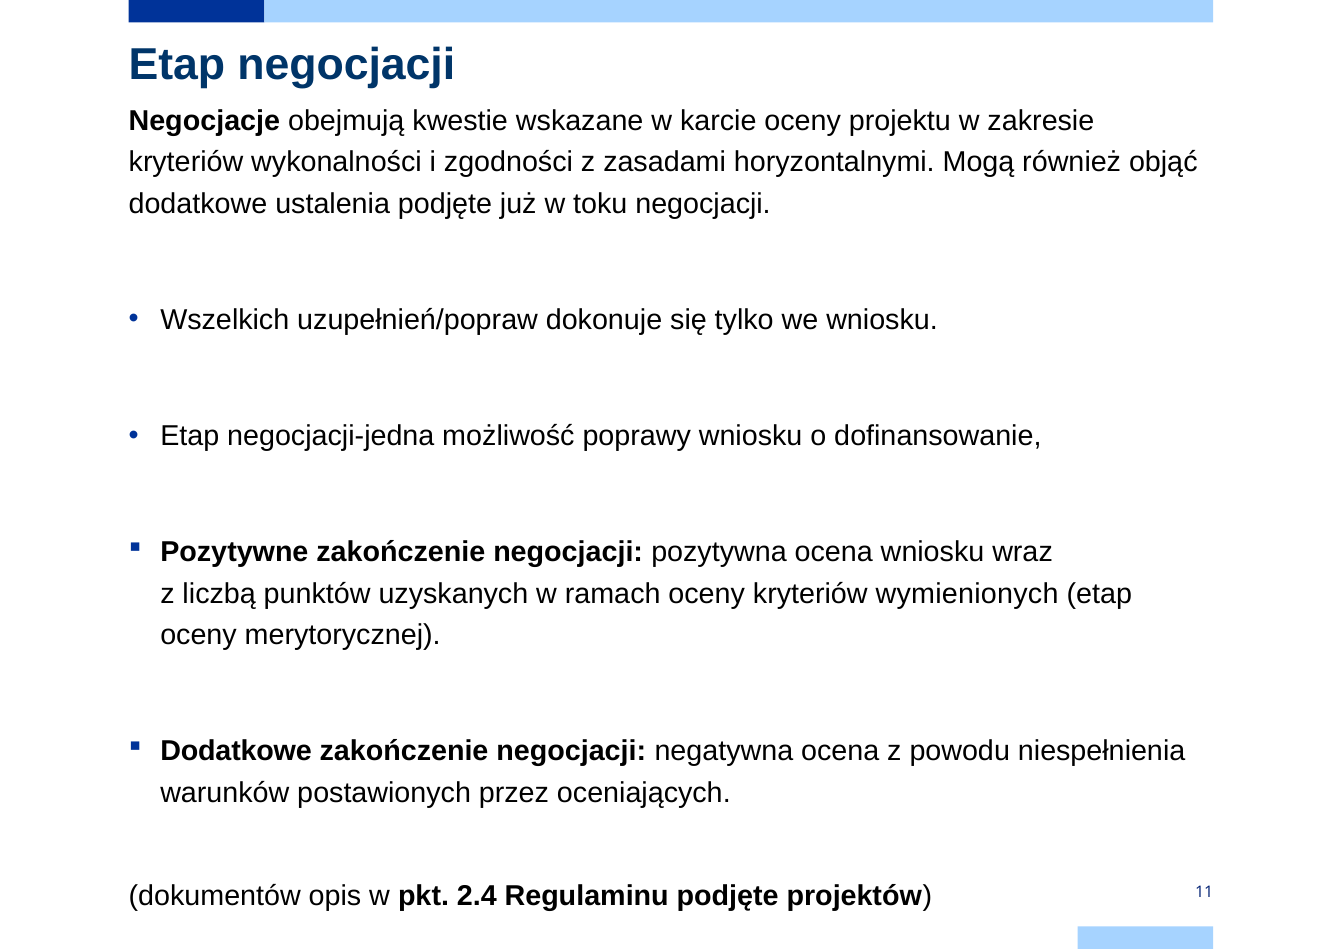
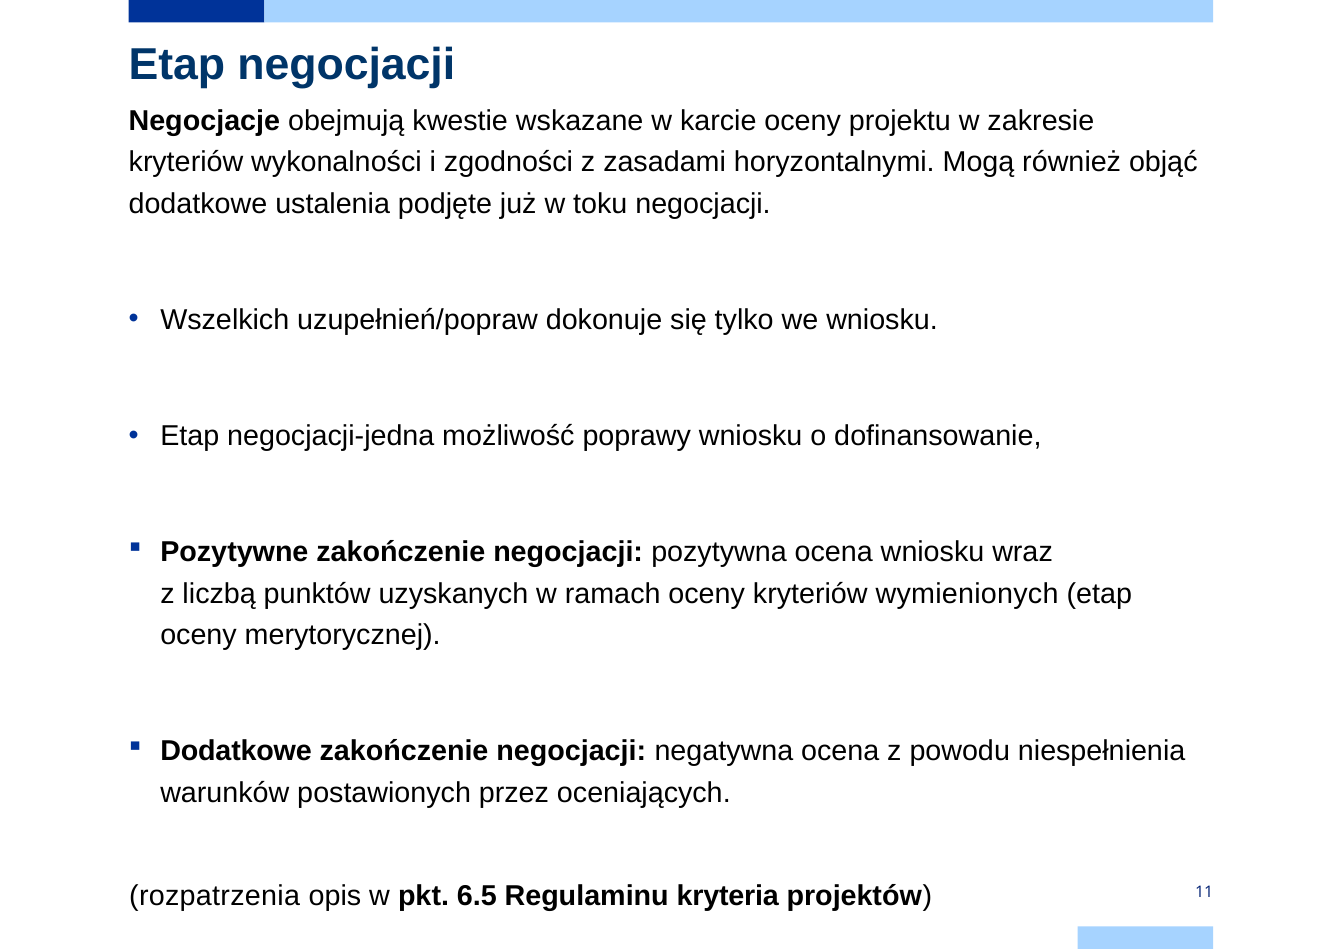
dokumentów: dokumentów -> rozpatrzenia (215, 896)
2.4: 2.4 -> 6.5 (477, 896)
Regulaminu podjęte: podjęte -> kryteria (728, 896)
